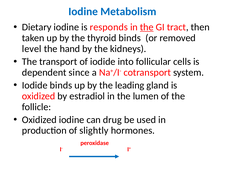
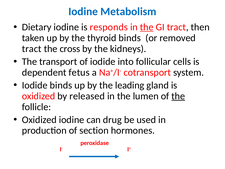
level: level -> tract (32, 49)
hand: hand -> cross (70, 49)
since: since -> fetus (79, 72)
estradiol: estradiol -> released (87, 96)
the underline: none -> present (178, 96)
slightly: slightly -> section (94, 130)
